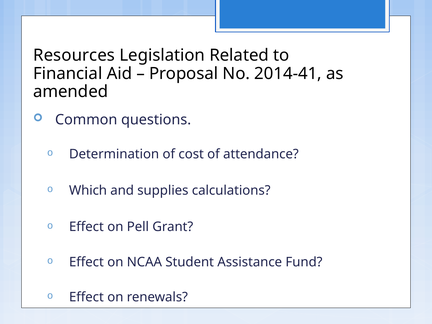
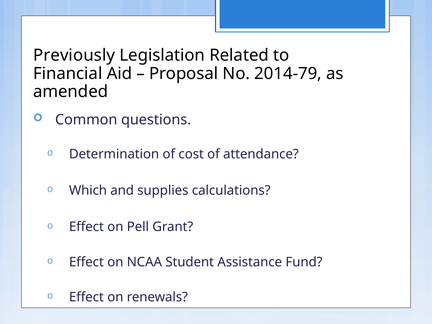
Resources: Resources -> Previously (74, 55)
2014-41: 2014-41 -> 2014-79 (288, 74)
